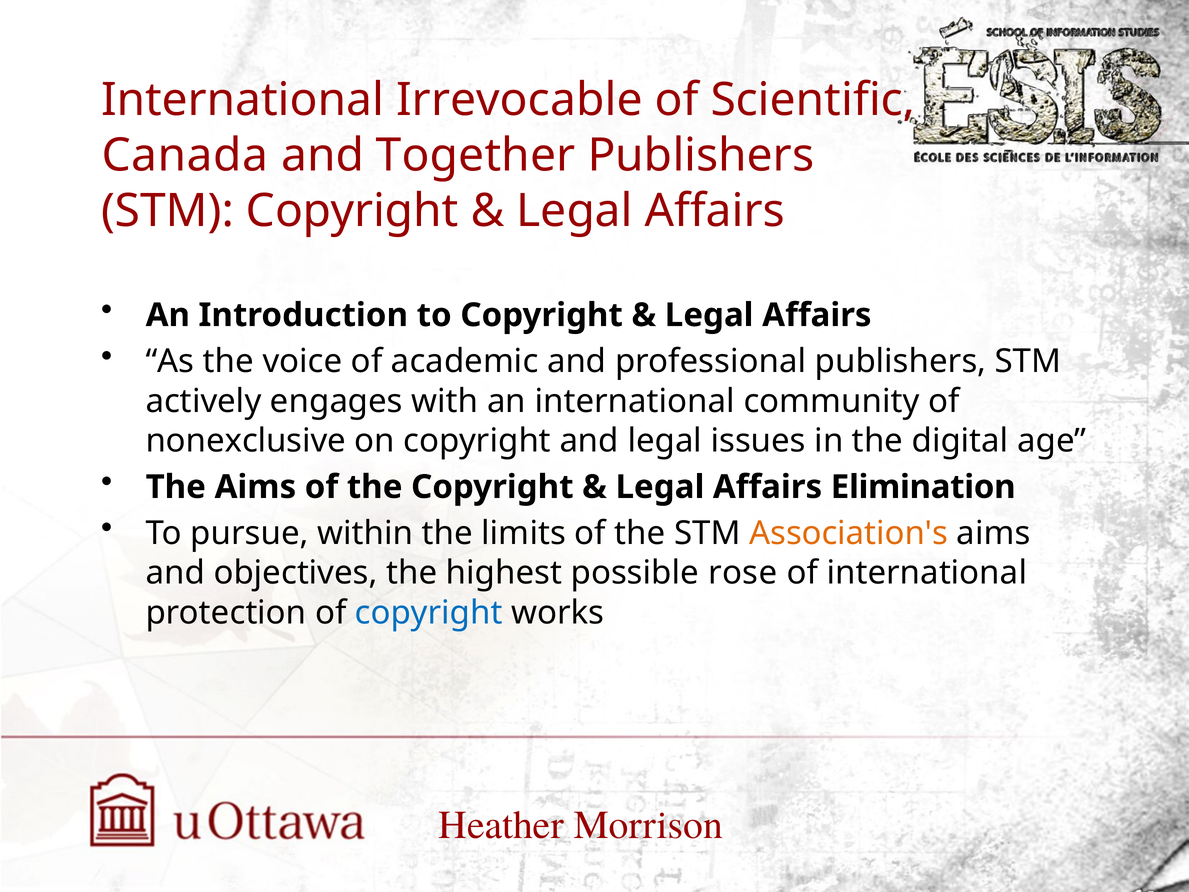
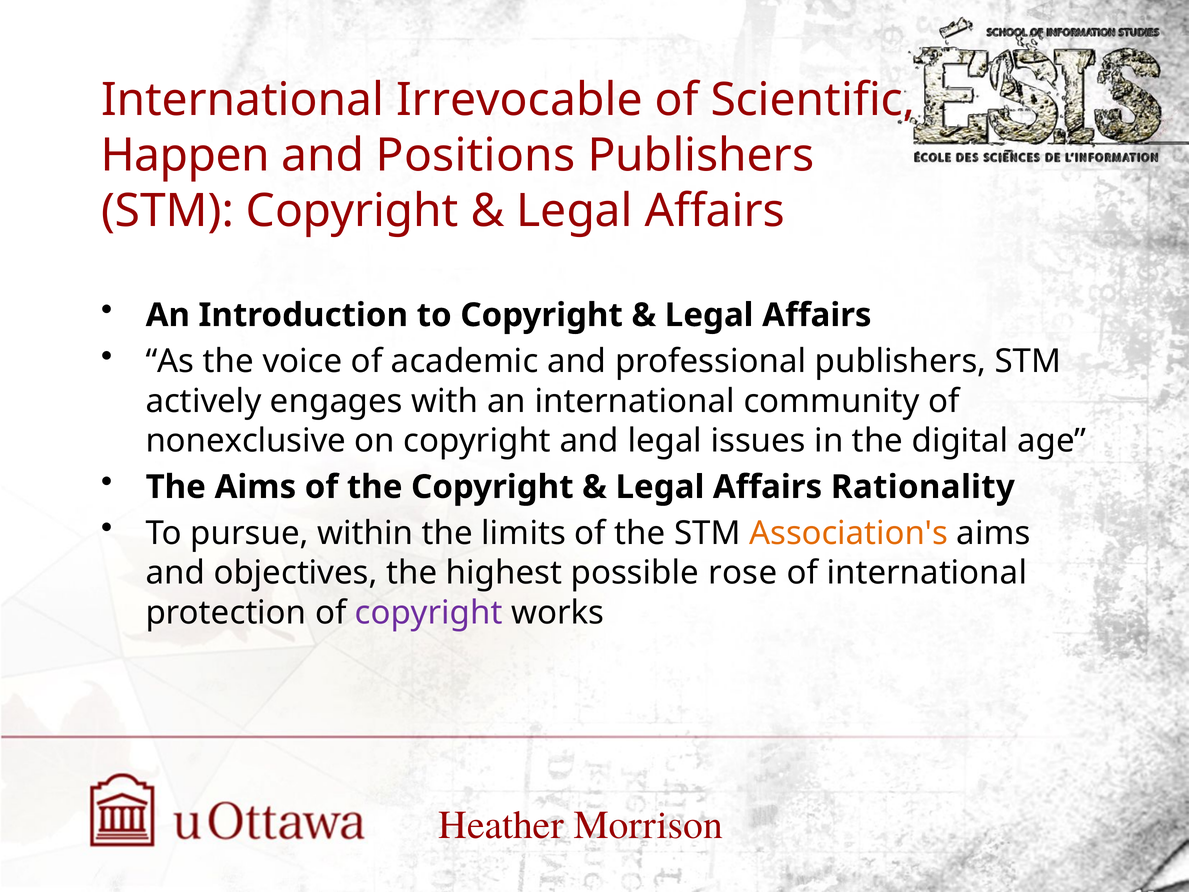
Canada: Canada -> Happen (185, 156)
Together: Together -> Positions (476, 156)
Elimination: Elimination -> Rationality (923, 487)
copyright colour: blue -> purple (429, 612)
